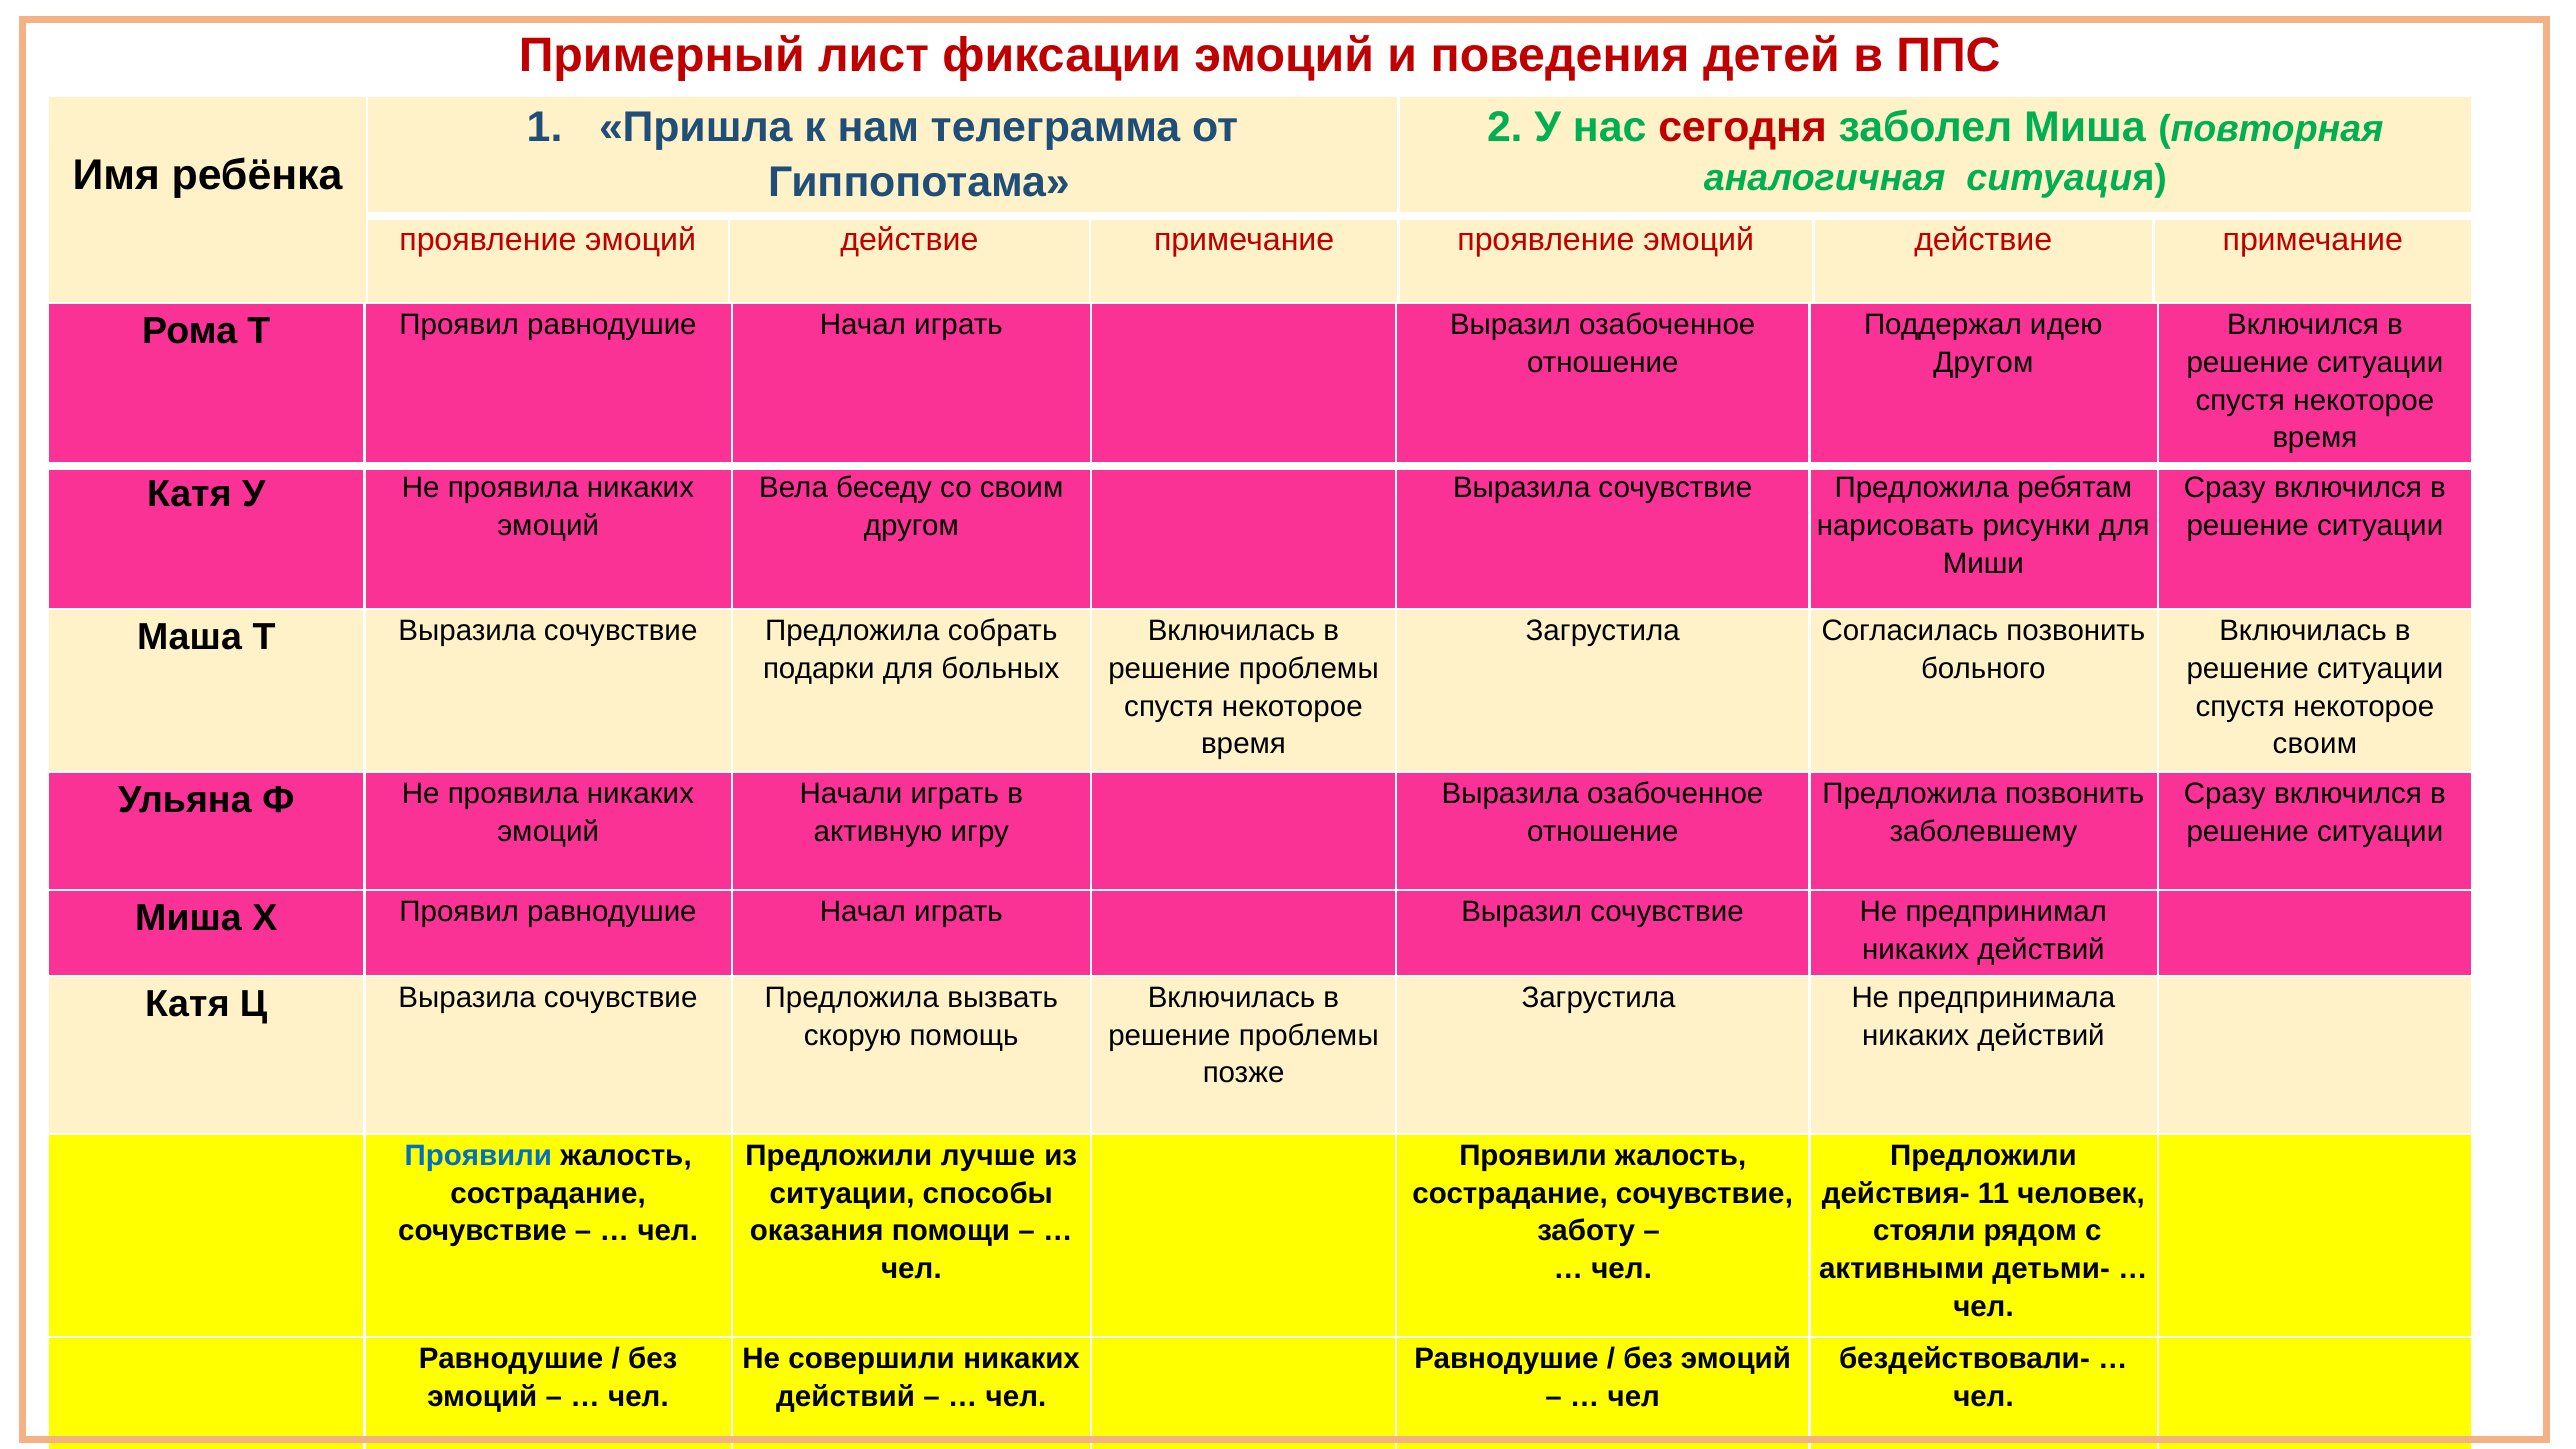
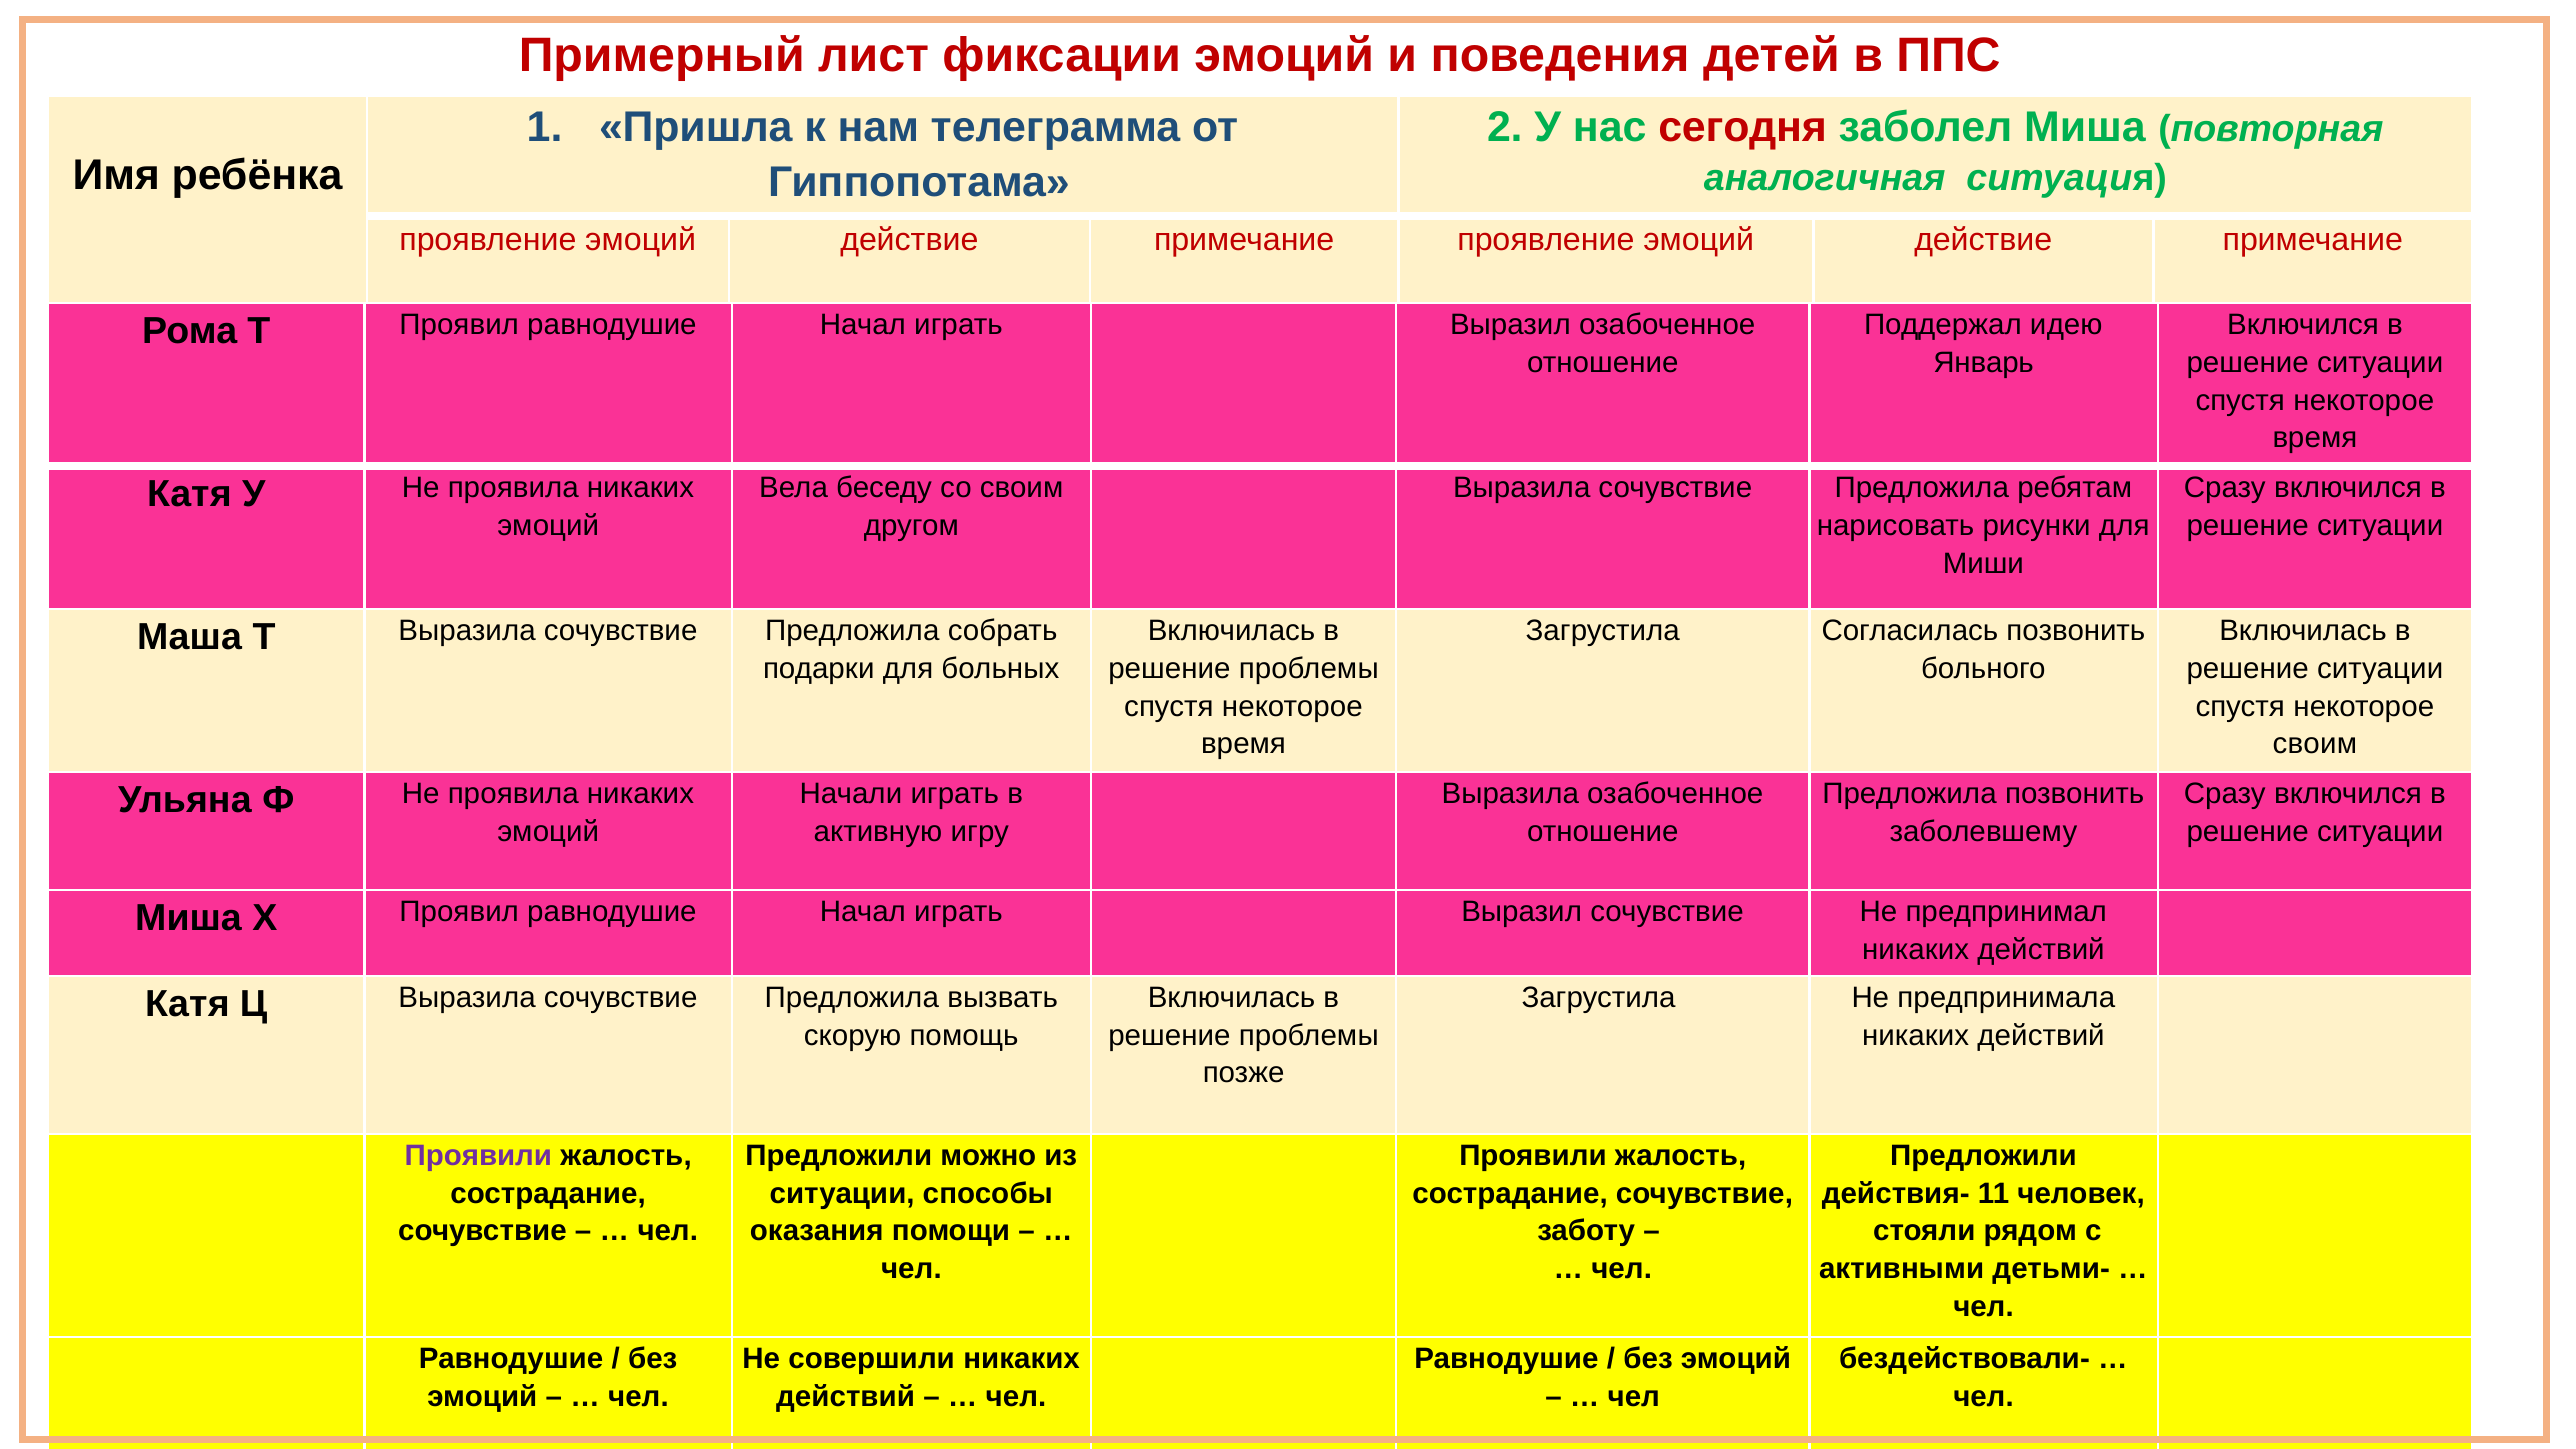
Другом: Другом -> Январь (1984, 363)
Проявили colour: blue -> purple (478, 1156)
лучше: лучше -> можно (988, 1156)
